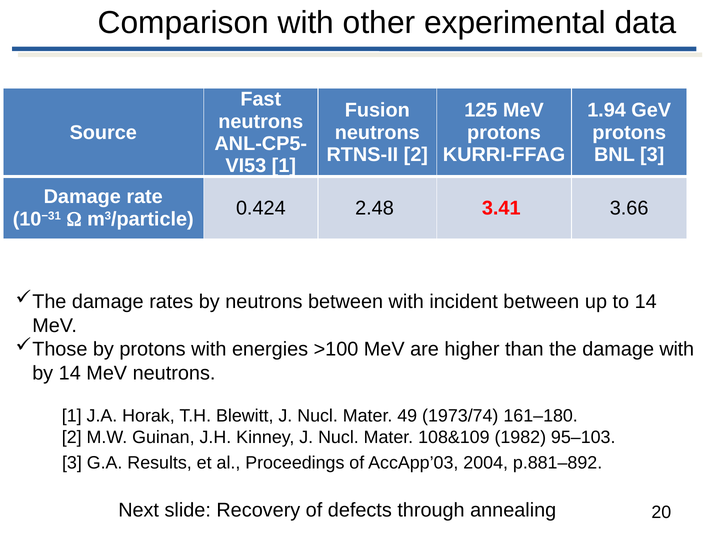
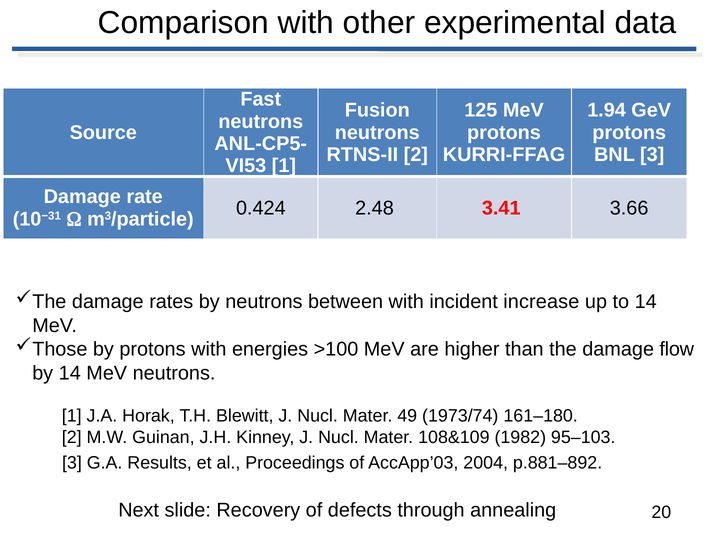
incident between: between -> increase (541, 301)
damage with: with -> flow (677, 349)
